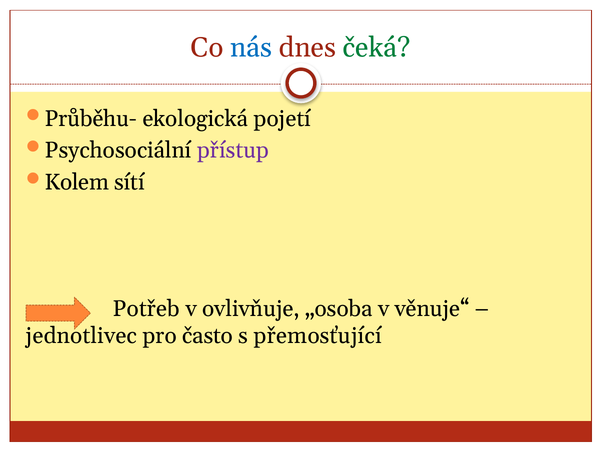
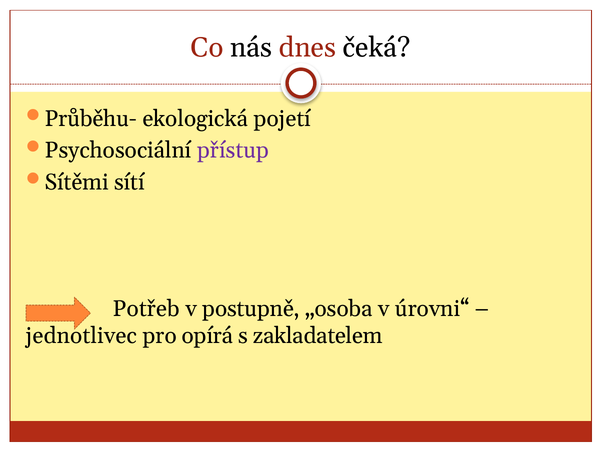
nás colour: blue -> black (251, 47)
čeká colour: green -> black (377, 47)
Kolem: Kolem -> Sítěmi (77, 182)
ovlivňuje: ovlivňuje -> postupně (251, 308)
věnuje“: věnuje“ -> úrovni“ (432, 308)
často: často -> opírá (208, 336)
přemosťující: přemosťující -> zakladatelem (318, 336)
